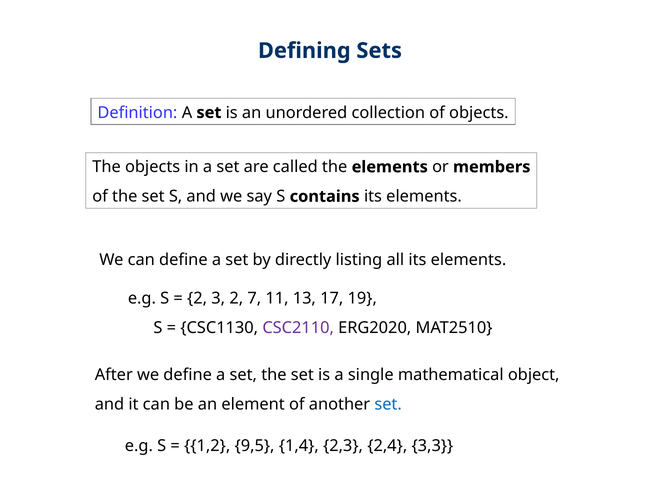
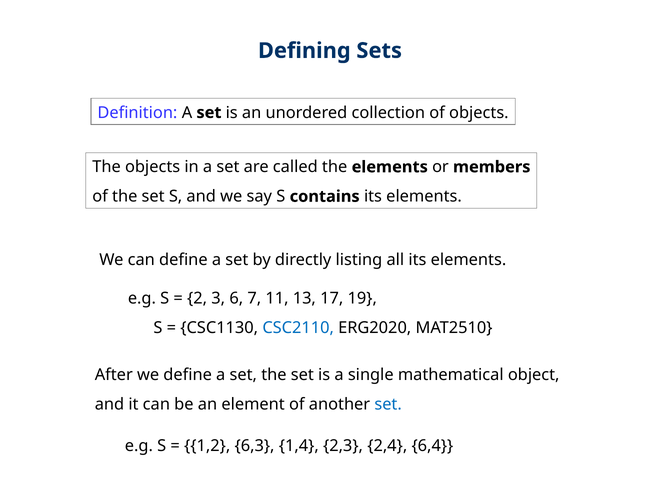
3 2: 2 -> 6 (236, 298)
CSC2110 colour: purple -> blue (298, 328)
9,5: 9,5 -> 6,3 (255, 446)
3,3: 3,3 -> 6,4 (432, 446)
